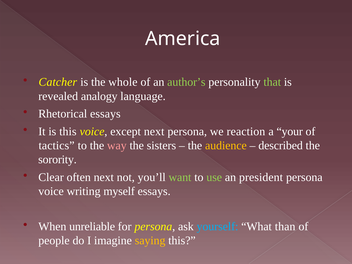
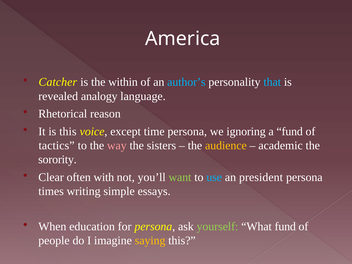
whole: whole -> within (123, 82)
author’s colour: light green -> light blue (186, 82)
that colour: light green -> light blue (272, 82)
Rhetorical essays: essays -> reason (105, 114)
except next: next -> time (154, 131)
reaction: reaction -> ignoring (246, 131)
a your: your -> fund (290, 131)
described: described -> academic (281, 145)
often next: next -> with (104, 177)
use colour: light green -> light blue (214, 177)
voice: voice -> times (51, 191)
myself: myself -> simple (119, 191)
unreliable: unreliable -> education (92, 226)
yourself colour: light blue -> light green (217, 226)
What than: than -> fund (285, 226)
